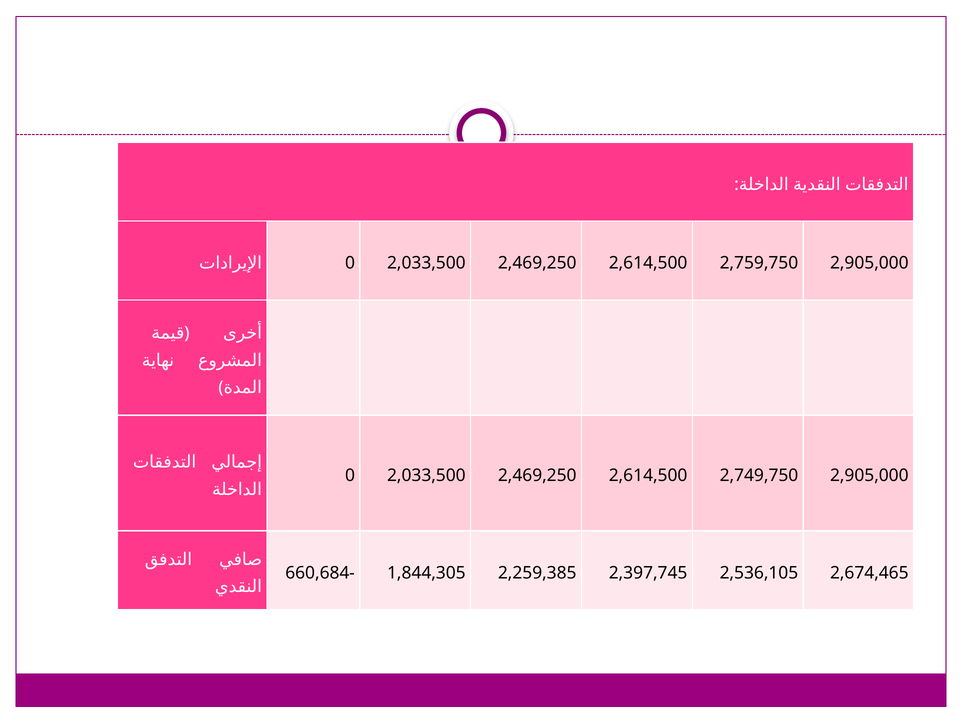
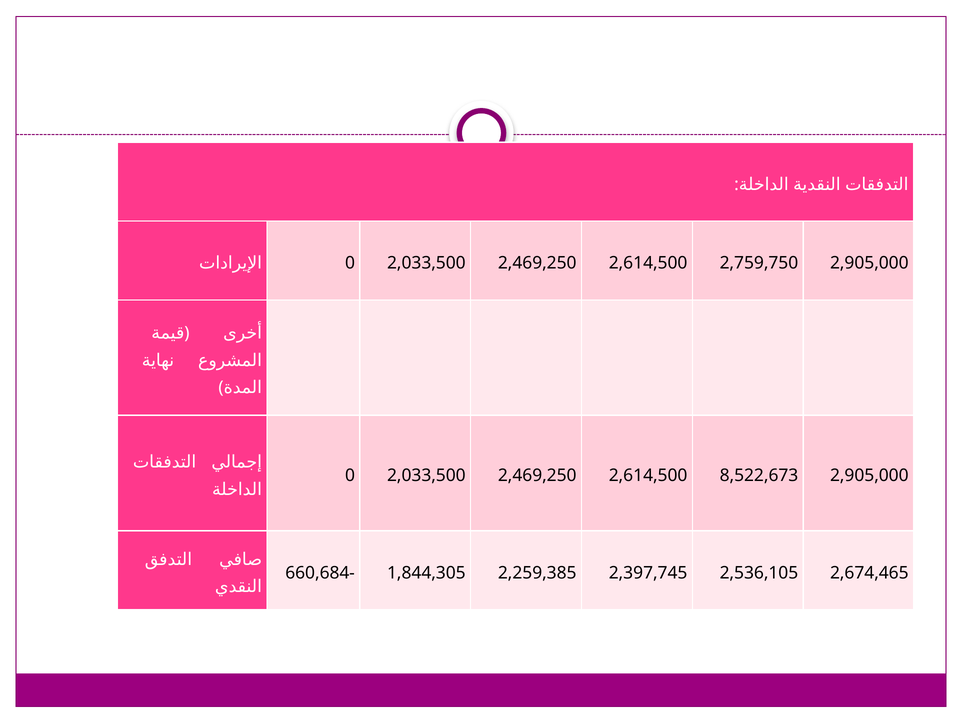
2,749,750: 2,749,750 -> 8,522,673 (759, 475)
